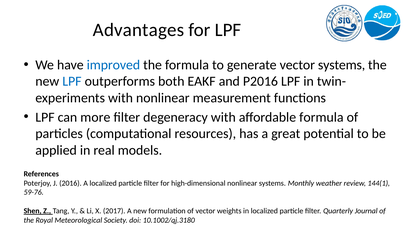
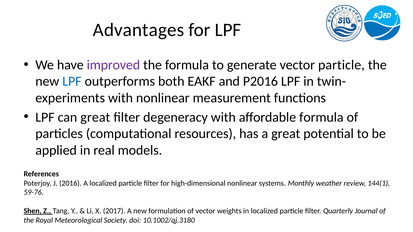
improved colour: blue -> purple (113, 65)
vector systems: systems -> particle (341, 65)
can more: more -> great (95, 117)
